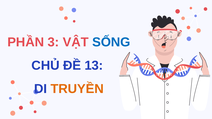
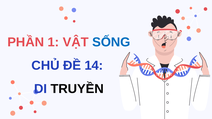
3: 3 -> 1 (53, 42)
13: 13 -> 14 (94, 66)
TRUYỀN colour: orange -> black (77, 89)
